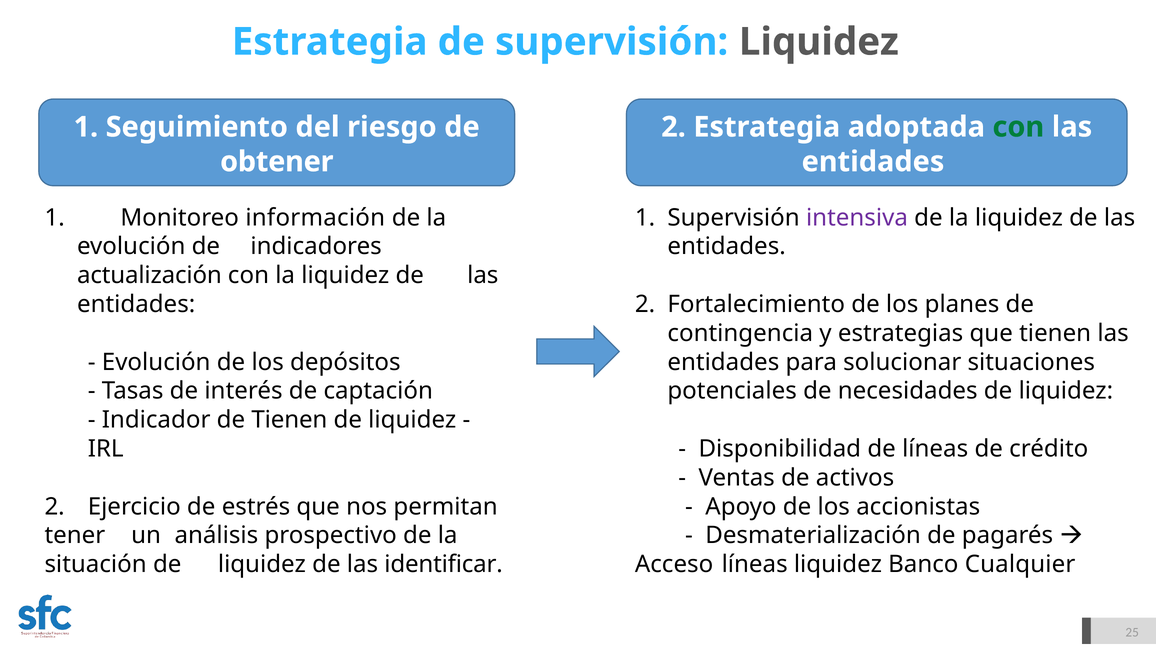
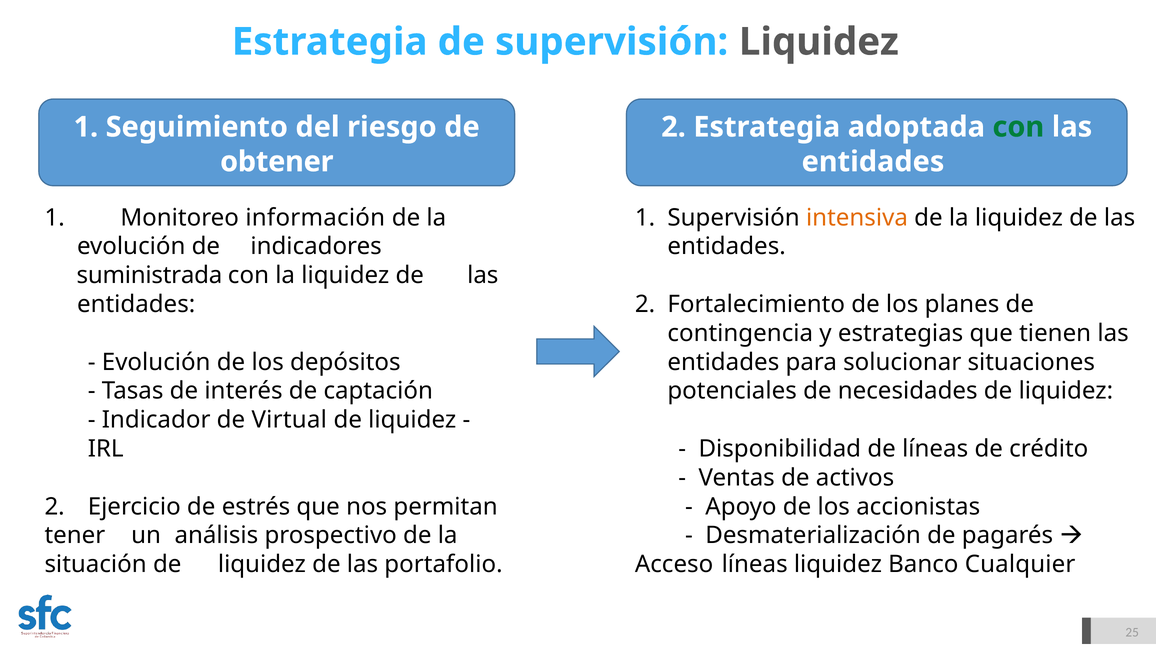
intensiva colour: purple -> orange (857, 218)
actualización: actualización -> suministrada (149, 275)
de Tienen: Tienen -> Virtual (289, 420)
identificar: identificar -> portafolio (443, 565)
